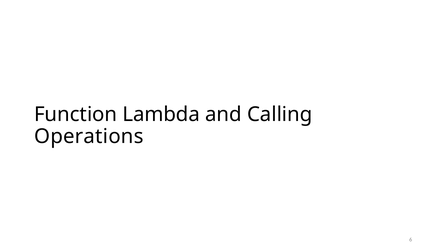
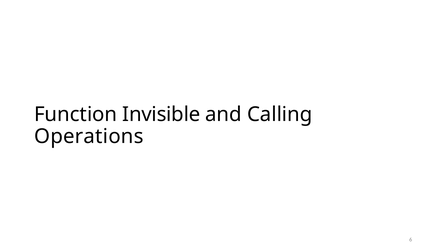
Lambda: Lambda -> Invisible (161, 114)
